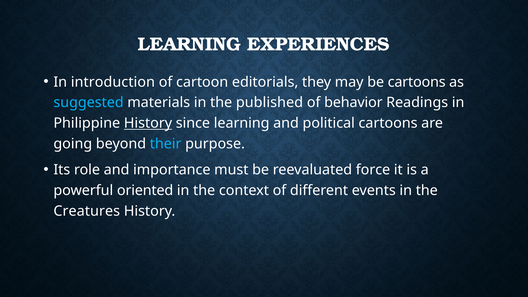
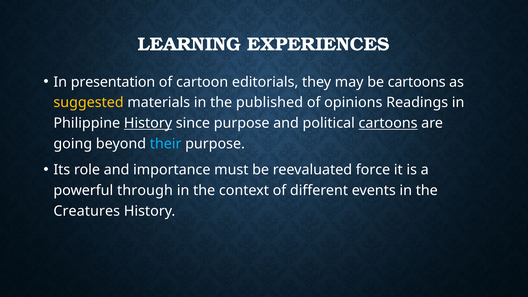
introduction: introduction -> presentation (113, 82)
suggested colour: light blue -> yellow (89, 103)
behavior: behavior -> opinions (353, 103)
since learning: learning -> purpose (242, 123)
cartoons underline: none -> present (388, 123)
oriented: oriented -> through (145, 190)
